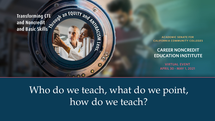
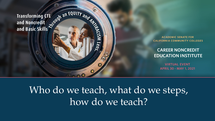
point: point -> steps (176, 90)
